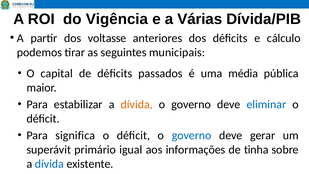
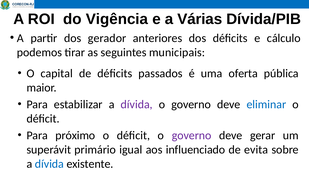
voltasse: voltasse -> gerador (107, 38)
média: média -> oferta (243, 73)
dívida colour: orange -> purple (137, 104)
significa: significa -> próximo (75, 135)
governo colour: blue -> purple (192, 135)
informações: informações -> influenciado (196, 150)
tinha: tinha -> evita (256, 150)
